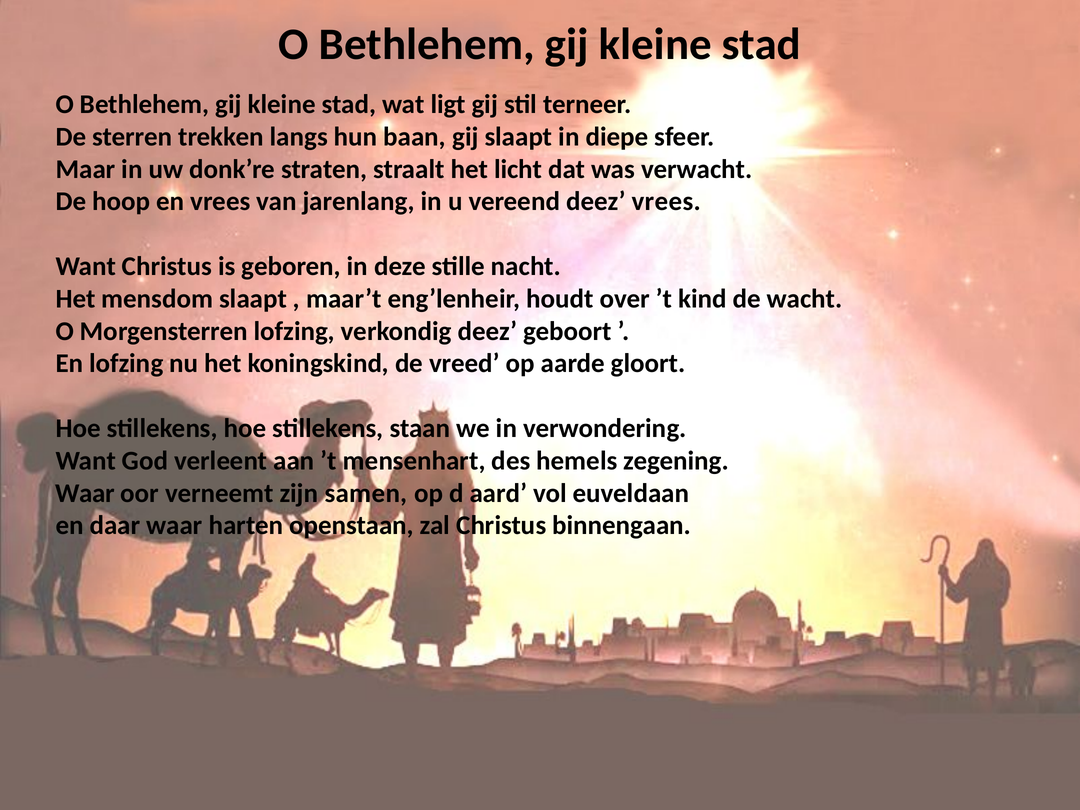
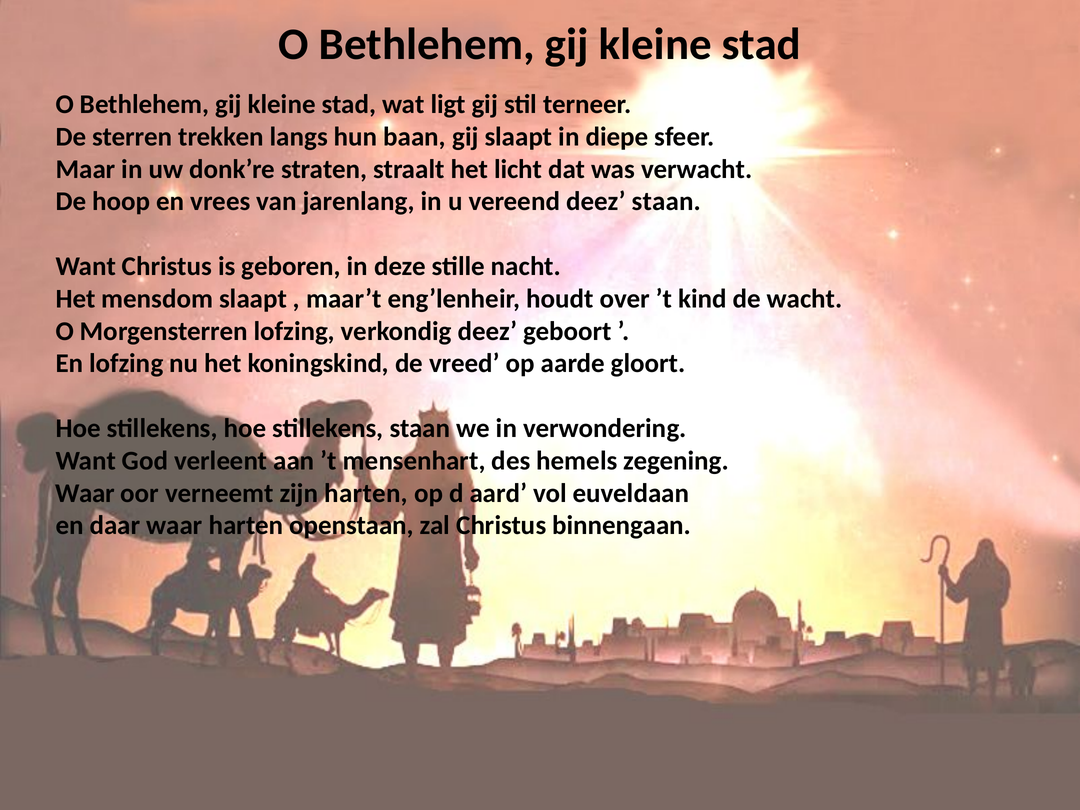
deez vrees: vrees -> staan (666, 202)
zijn samen: samen -> harten (366, 493)
